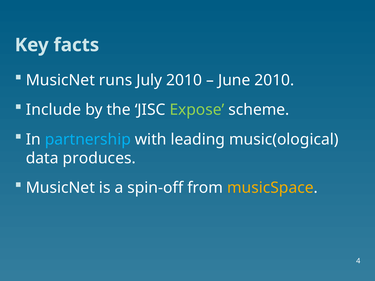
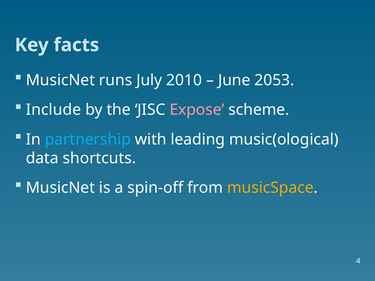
June 2010: 2010 -> 2053 (274, 80)
Expose colour: light green -> pink (197, 110)
produces: produces -> shortcuts (99, 158)
